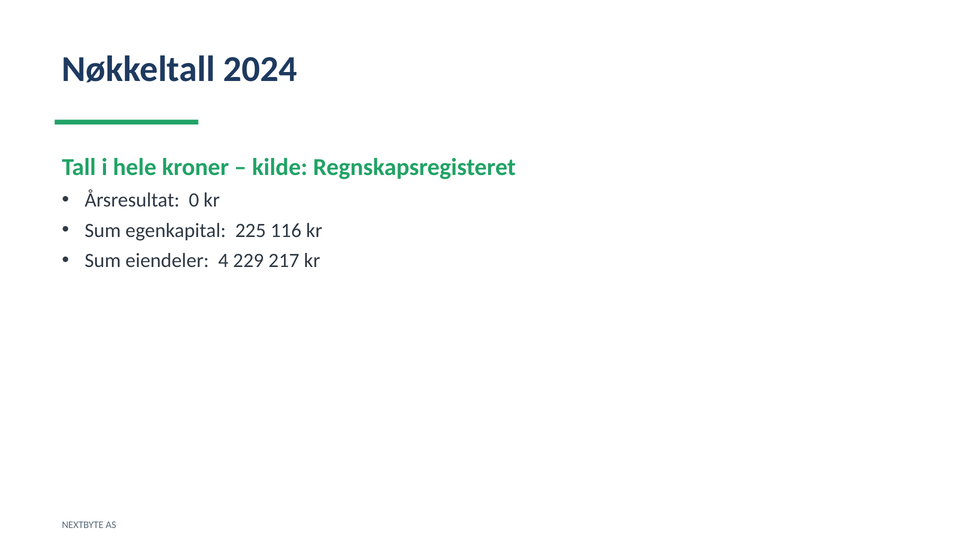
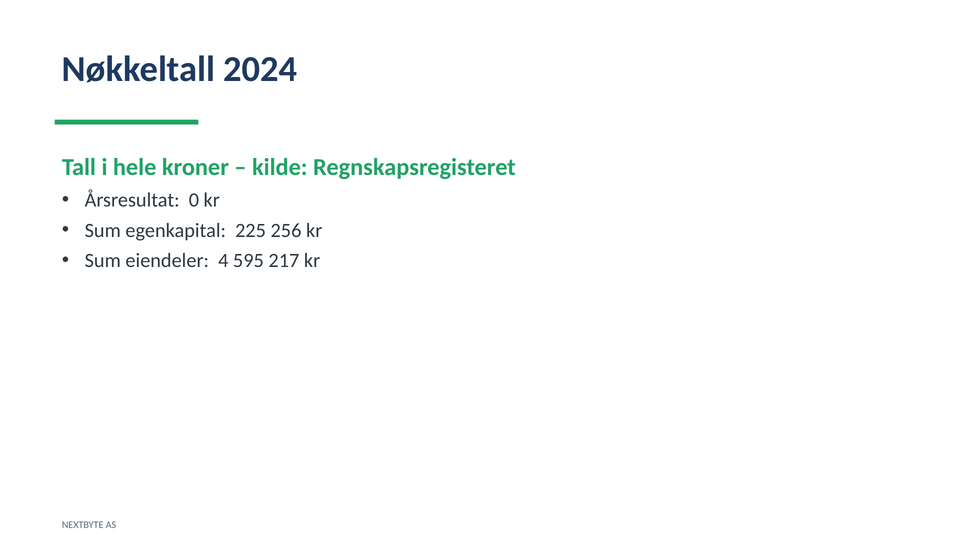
116: 116 -> 256 (286, 231)
229: 229 -> 595 (248, 261)
